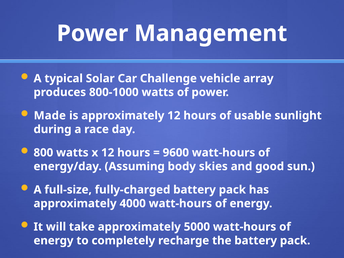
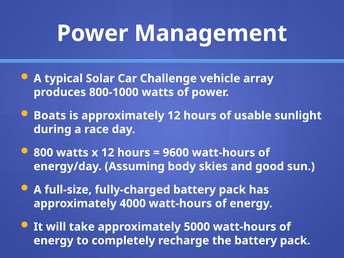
Made: Made -> Boats (50, 116)
